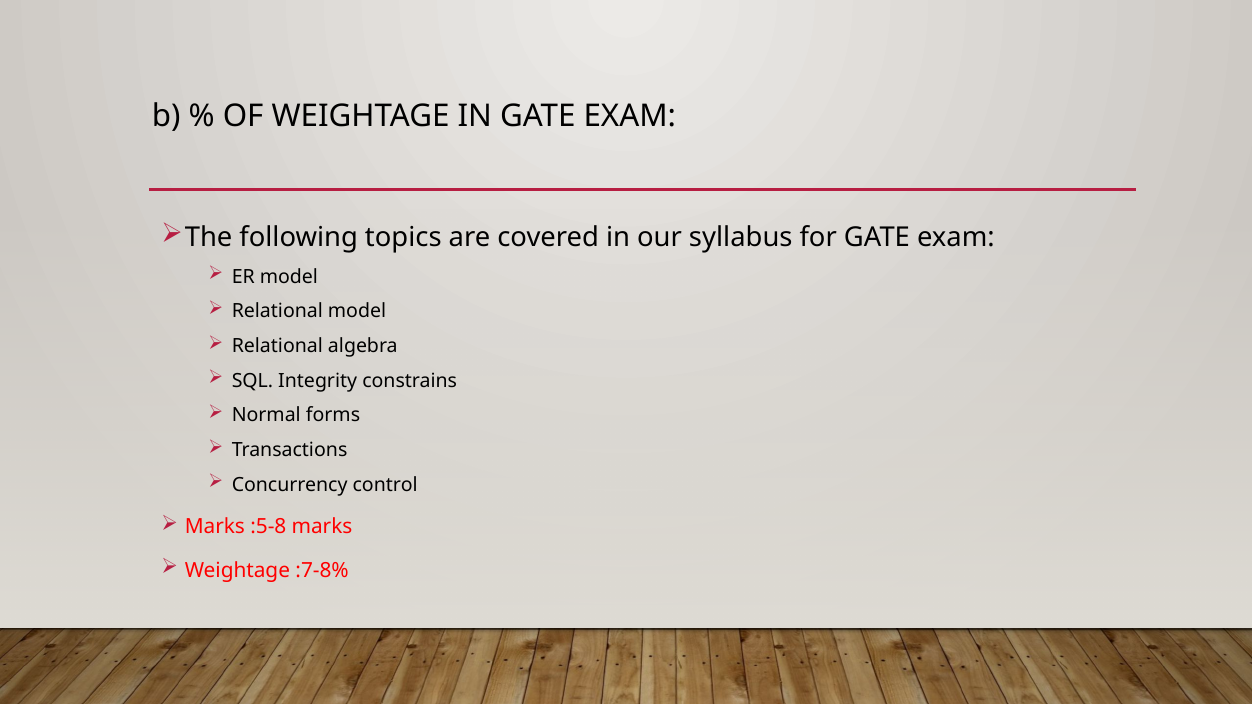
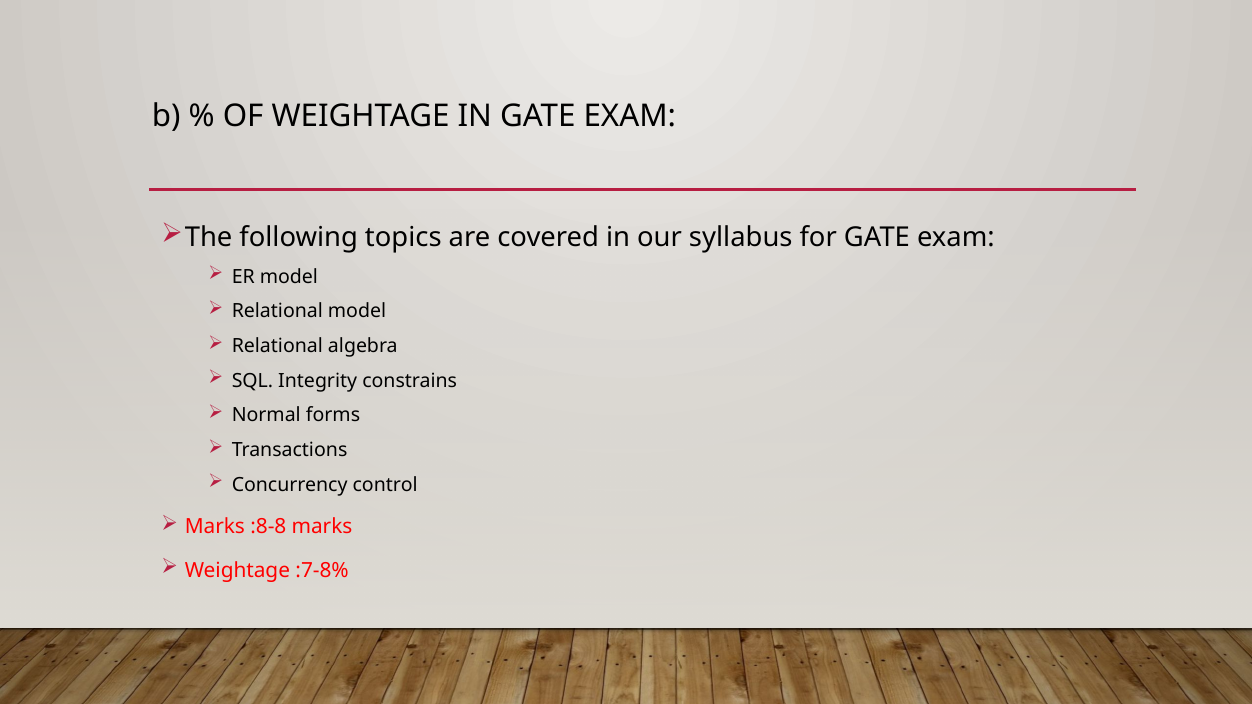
:5-8: :5-8 -> :8-8 (268, 527)
